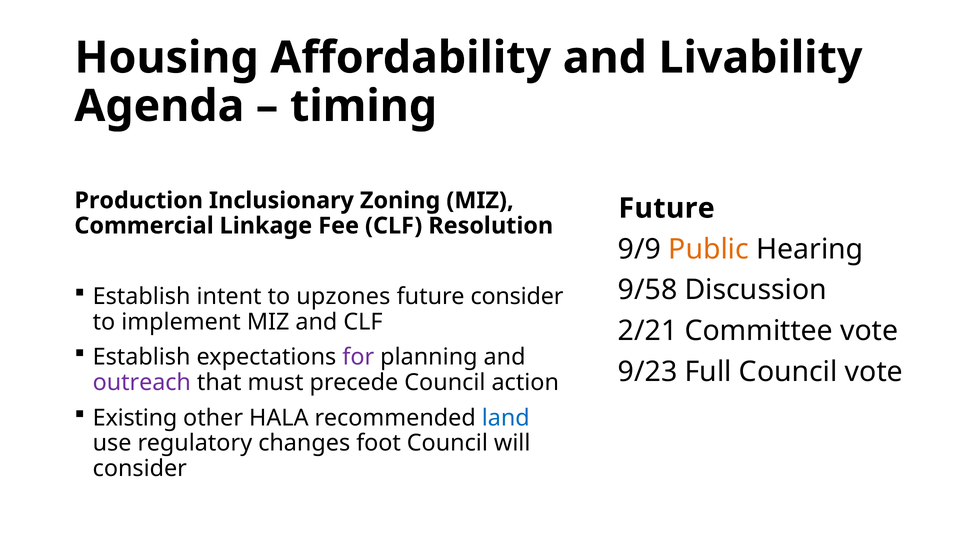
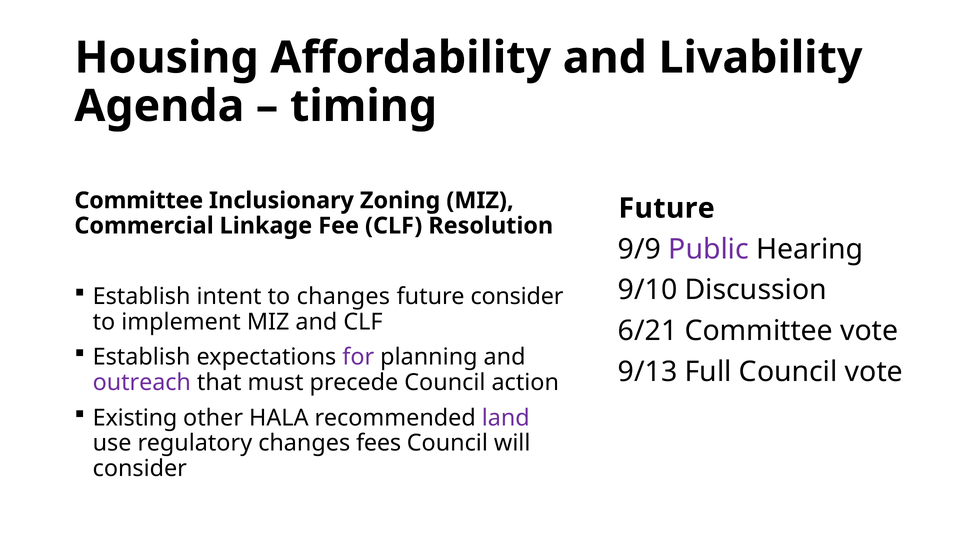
Production: Production -> Committee (139, 201)
Public colour: orange -> purple (709, 249)
9/58: 9/58 -> 9/10 (648, 290)
to upzones: upzones -> changes (343, 297)
2/21: 2/21 -> 6/21 (648, 331)
9/23: 9/23 -> 9/13 (648, 372)
land colour: blue -> purple (506, 418)
foot: foot -> fees (379, 443)
